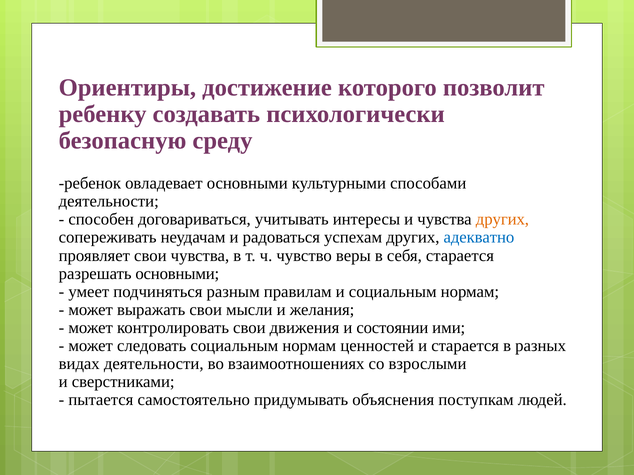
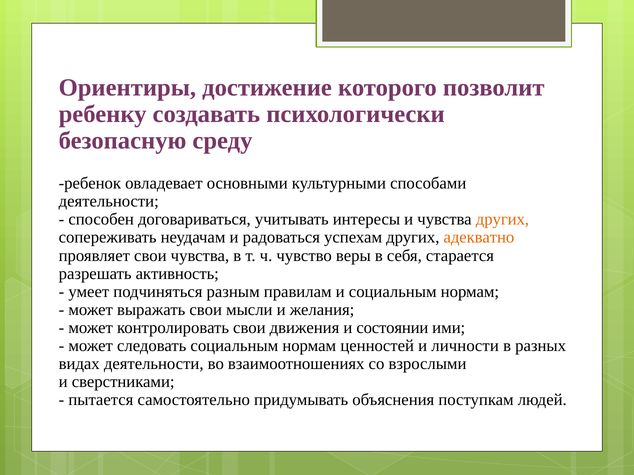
адекватно colour: blue -> orange (479, 238)
разрешать основными: основными -> активность (177, 274)
и старается: старается -> личности (465, 346)
